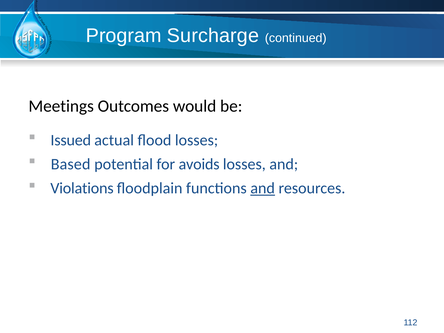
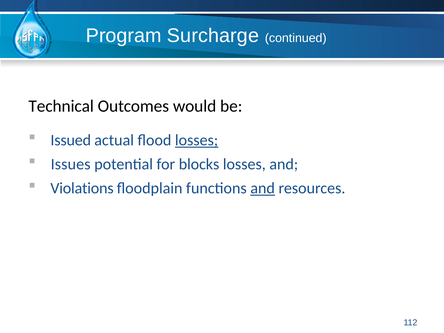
Meetings: Meetings -> Technical (61, 106)
losses underline: none -> present (197, 140)
Based: Based -> Issues (71, 164)
avoids: avoids -> blocks (199, 164)
